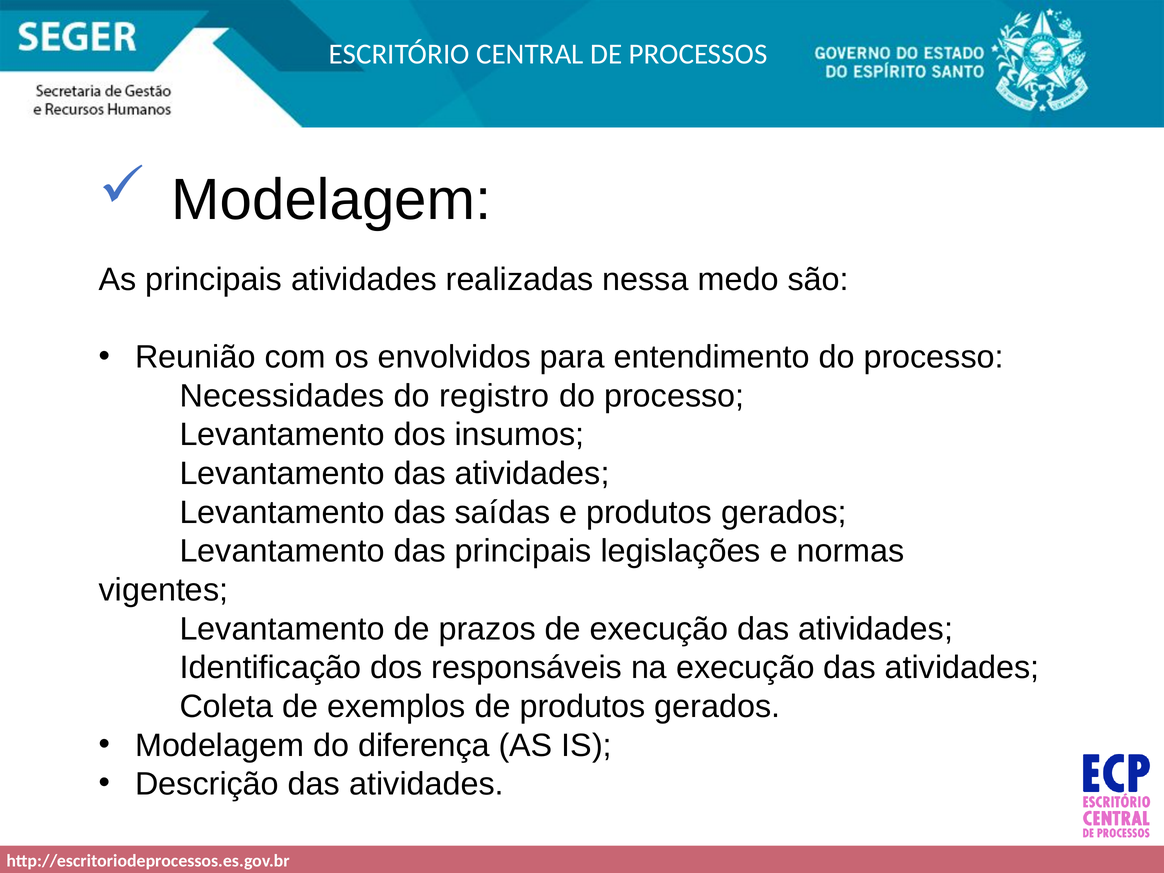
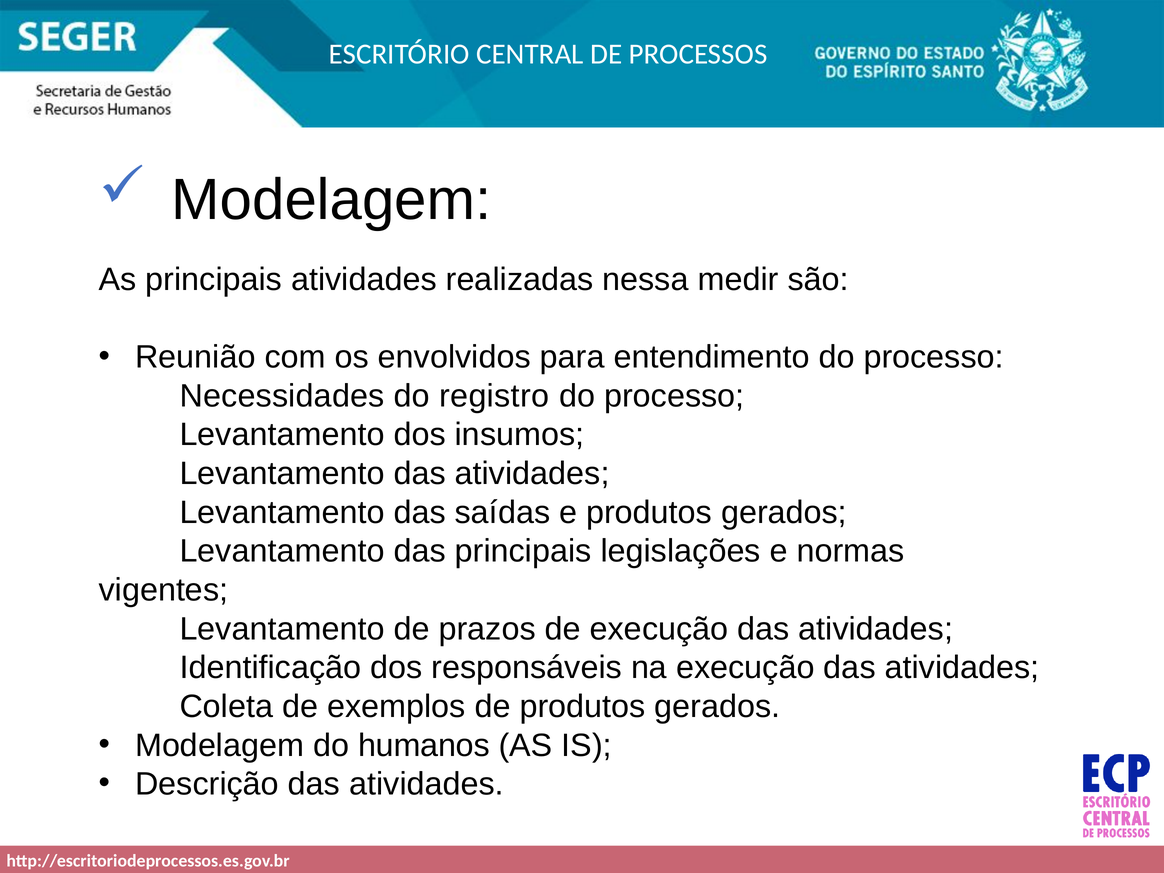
medo: medo -> medir (738, 280)
diferença: diferença -> humanos (424, 745)
